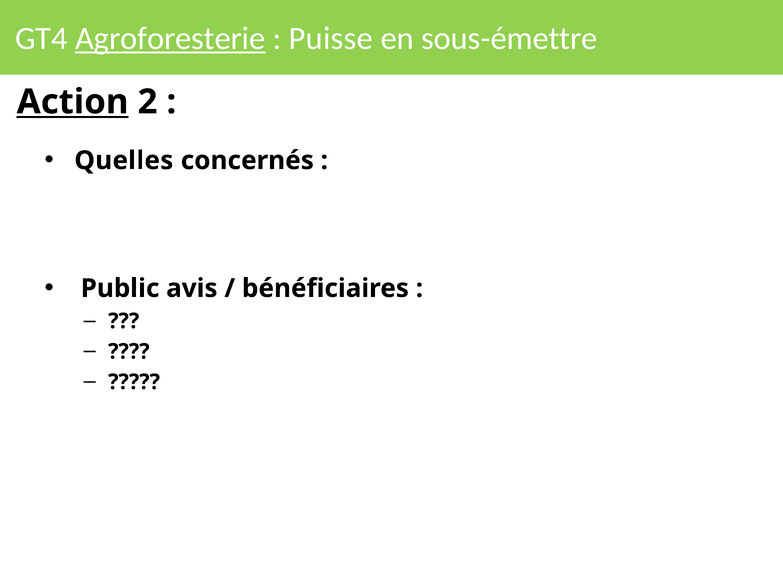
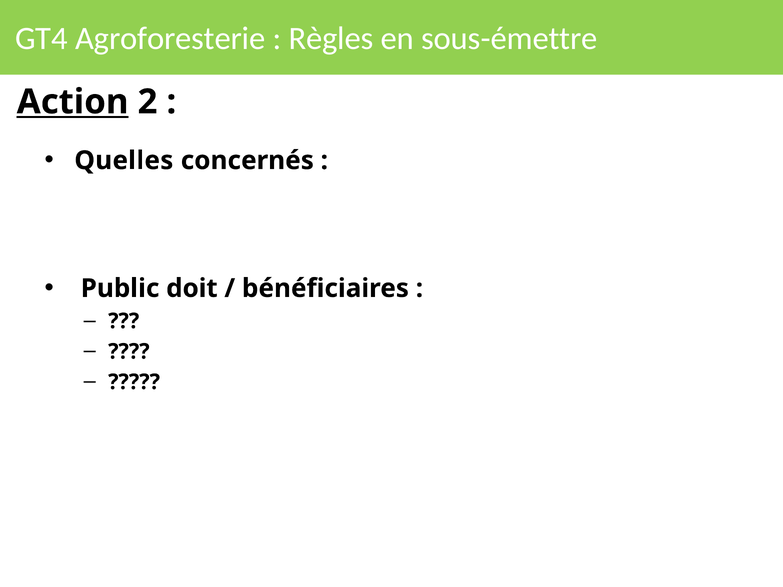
Agroforesterie underline: present -> none (170, 38)
Puisse: Puisse -> Règles (331, 38)
avis: avis -> doit (192, 288)
